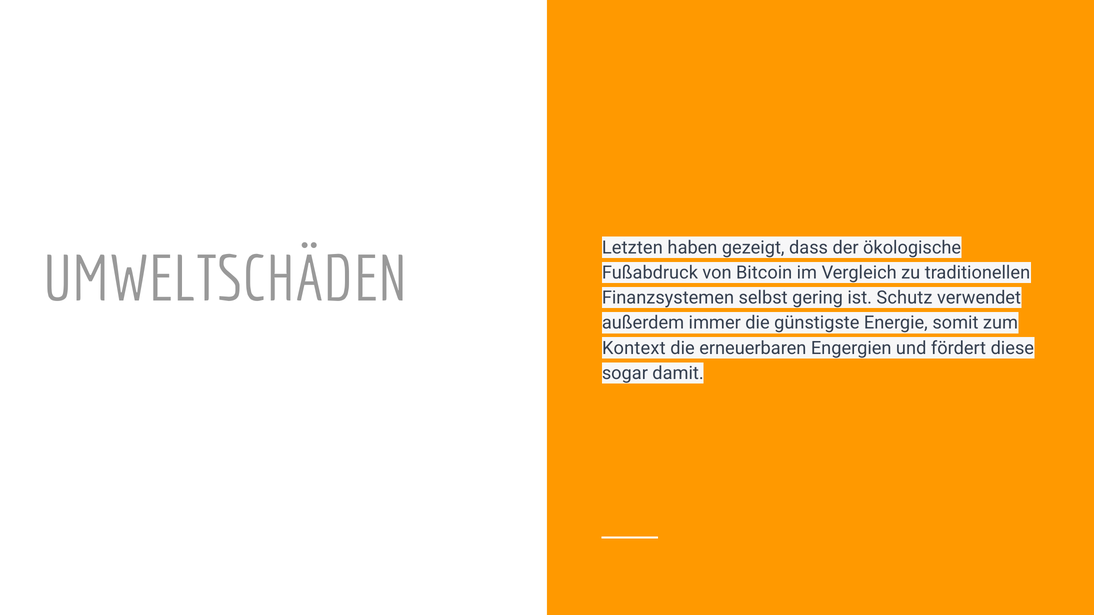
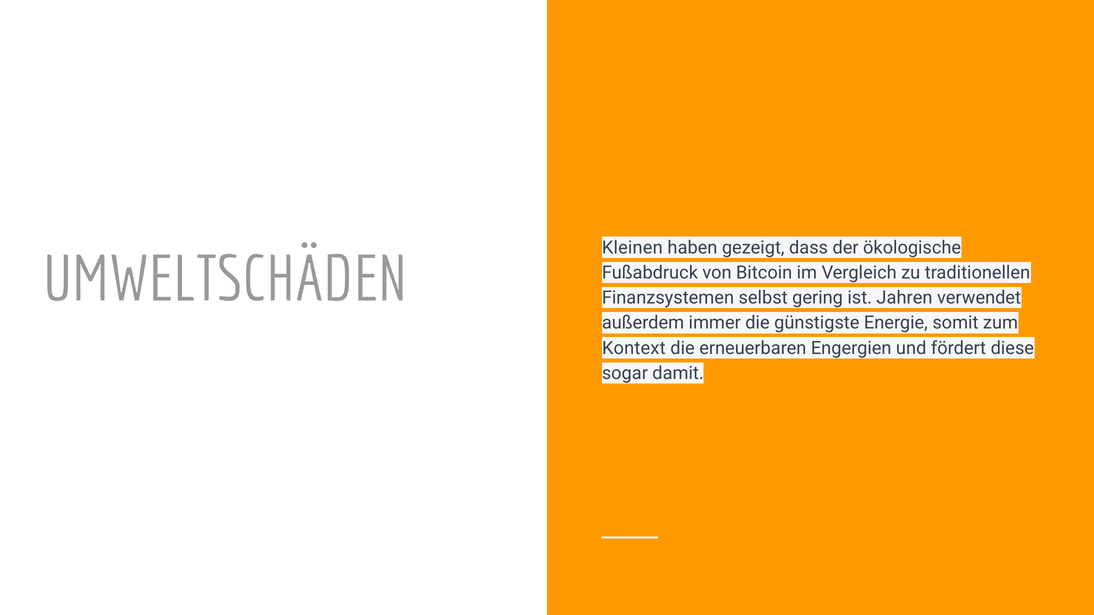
Letzten: Letzten -> Kleinen (632, 248)
Schutz: Schutz -> Jahren (905, 298)
